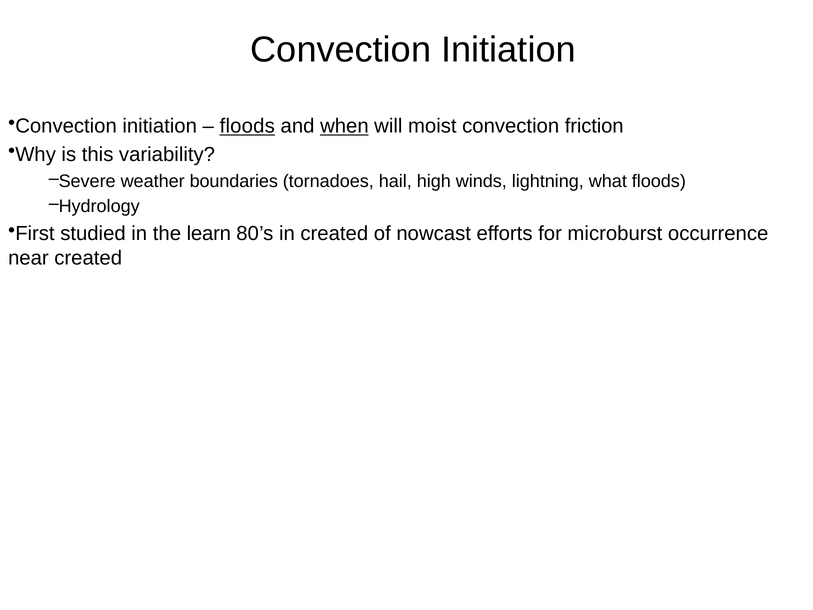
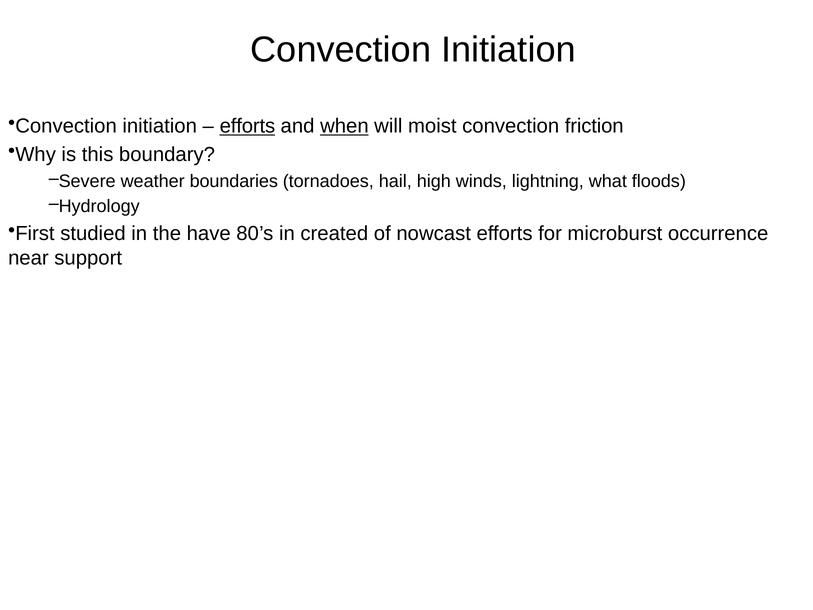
floods: floods -> efforts (247, 126)
variability: variability -> boundary (167, 155)
learn: learn -> have (209, 234)
near created: created -> support (88, 258)
